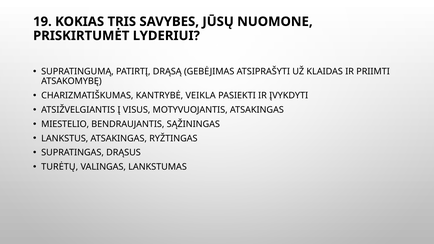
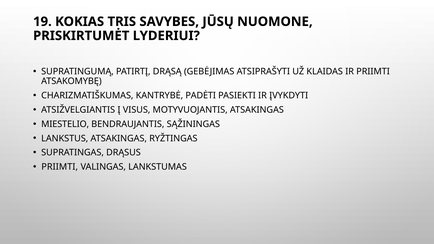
VEIKLA: VEIKLA -> PADĖTI (201, 96)
TURĖTŲ: TURĖTŲ -> PRIIMTI (60, 167)
